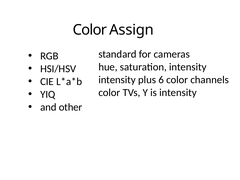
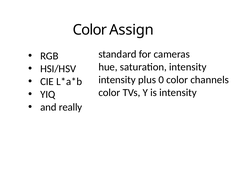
6: 6 -> 0 (161, 80)
other: other -> really (71, 107)
